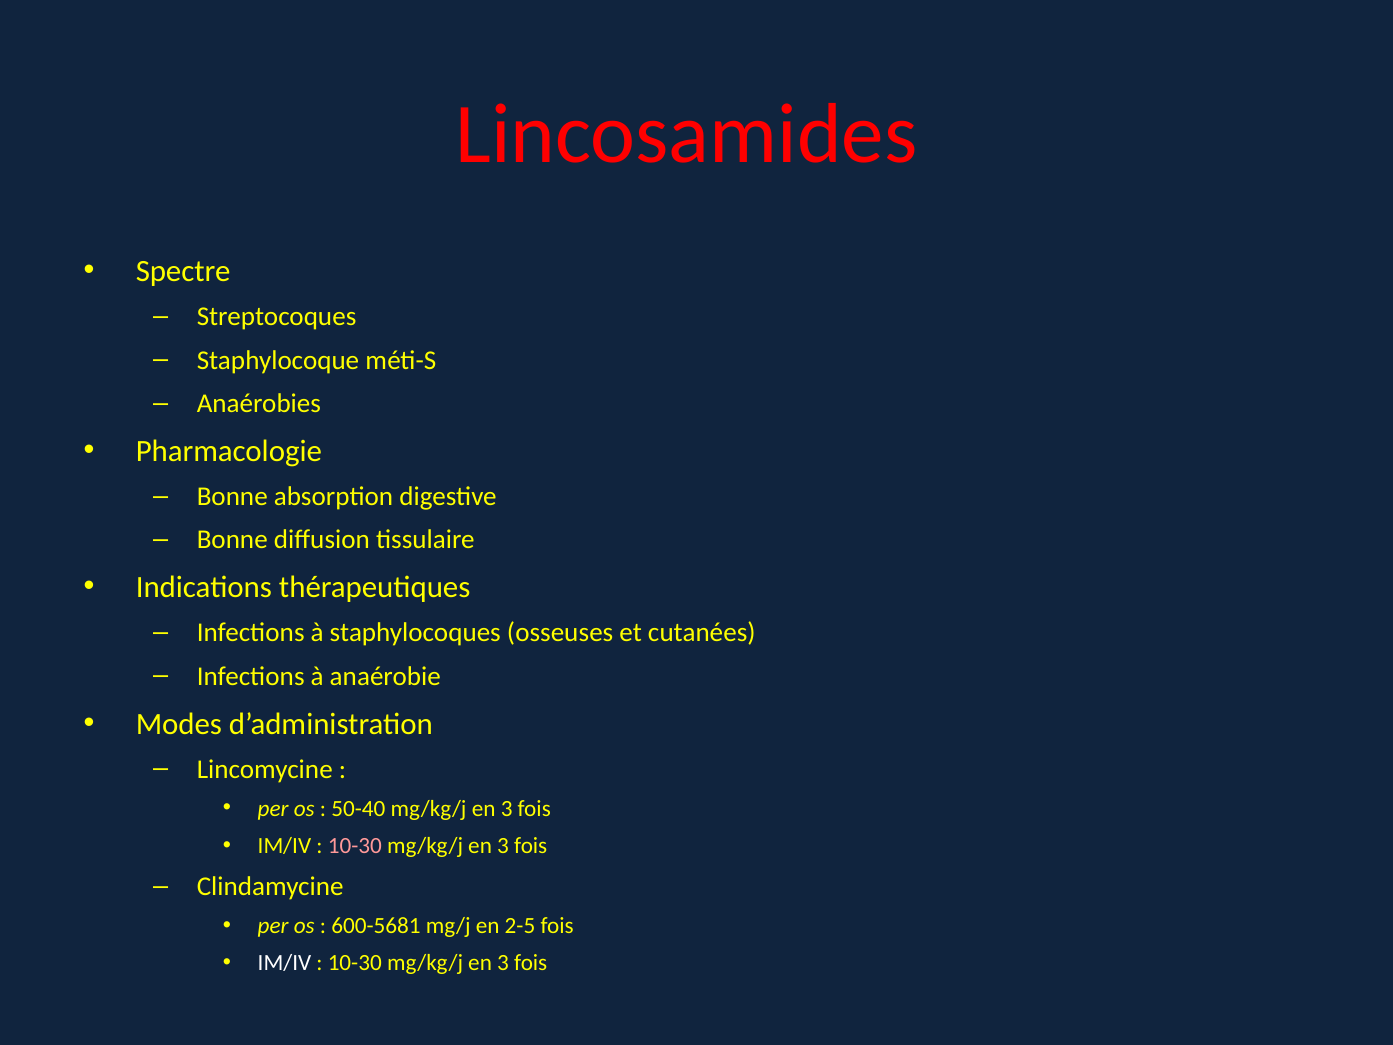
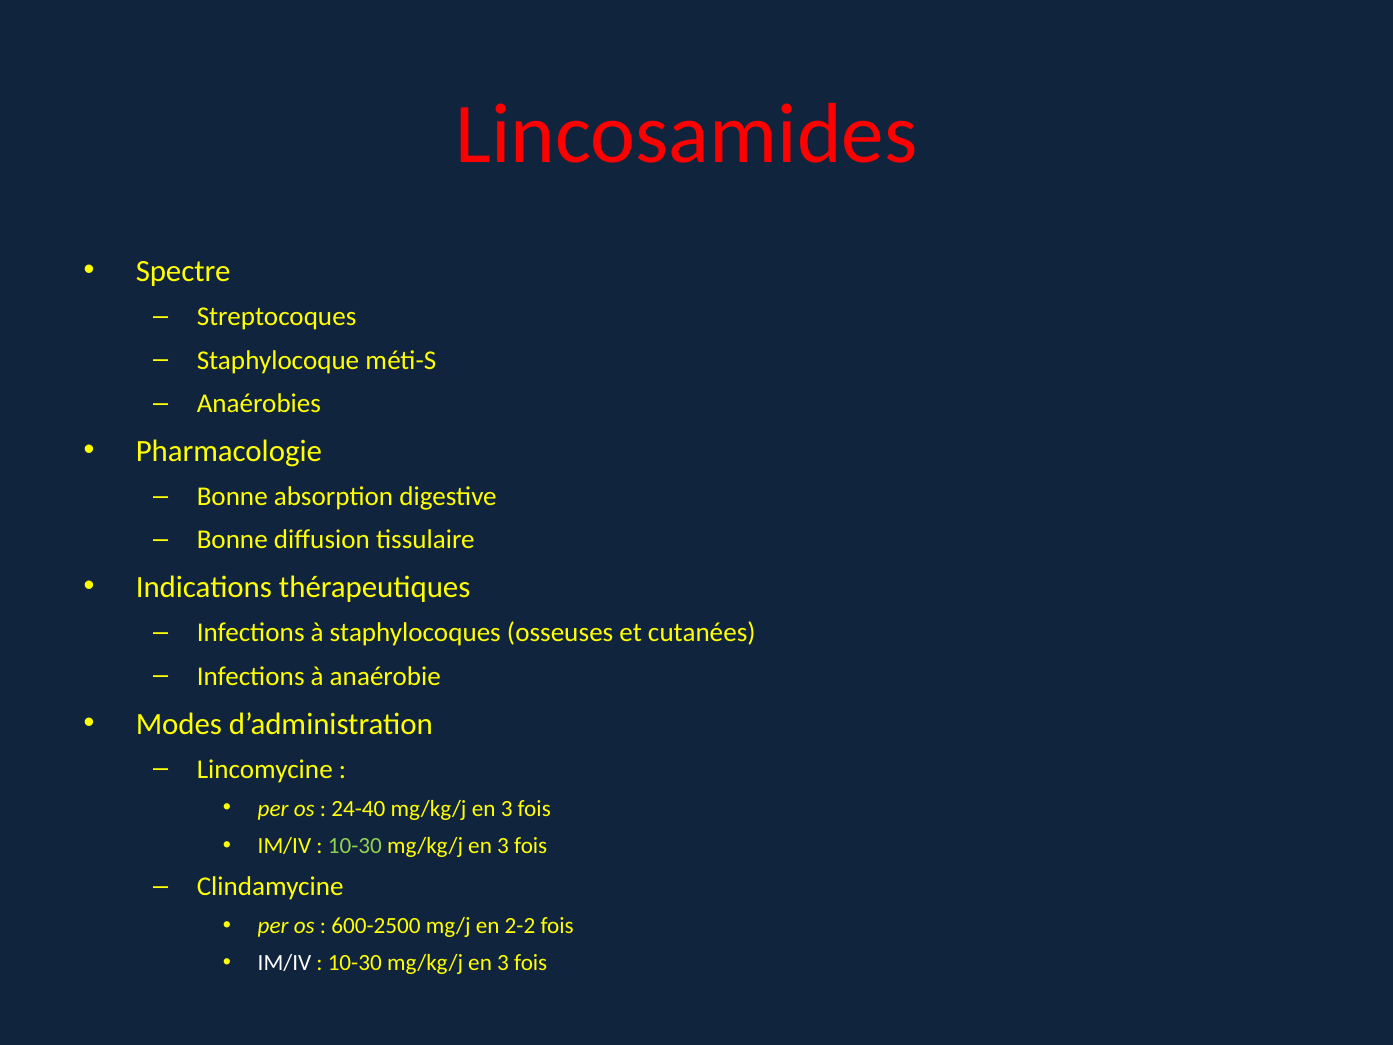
50-40: 50-40 -> 24-40 (358, 808)
10-30 colour: pink -> light green (355, 845)
600-5681: 600-5681 -> 600-2500 (376, 926)
2-5: 2-5 -> 2-2 (520, 926)
